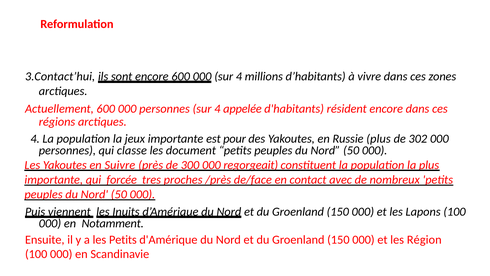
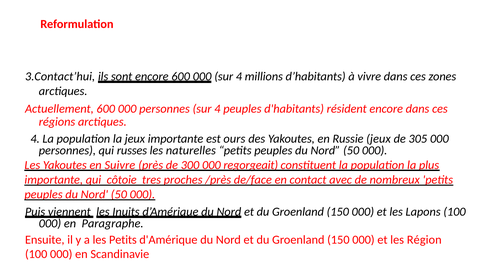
4 appelée: appelée -> peuples (242, 109)
pour: pour -> ours (234, 139)
Russie plus: plus -> jeux (379, 139)
302: 302 -> 305 (418, 139)
classe: classe -> russes (132, 150)
document: document -> naturelles (191, 150)
forcée: forcée -> côtoie (122, 180)
Notamment: Notamment -> Paragraphe (113, 223)
